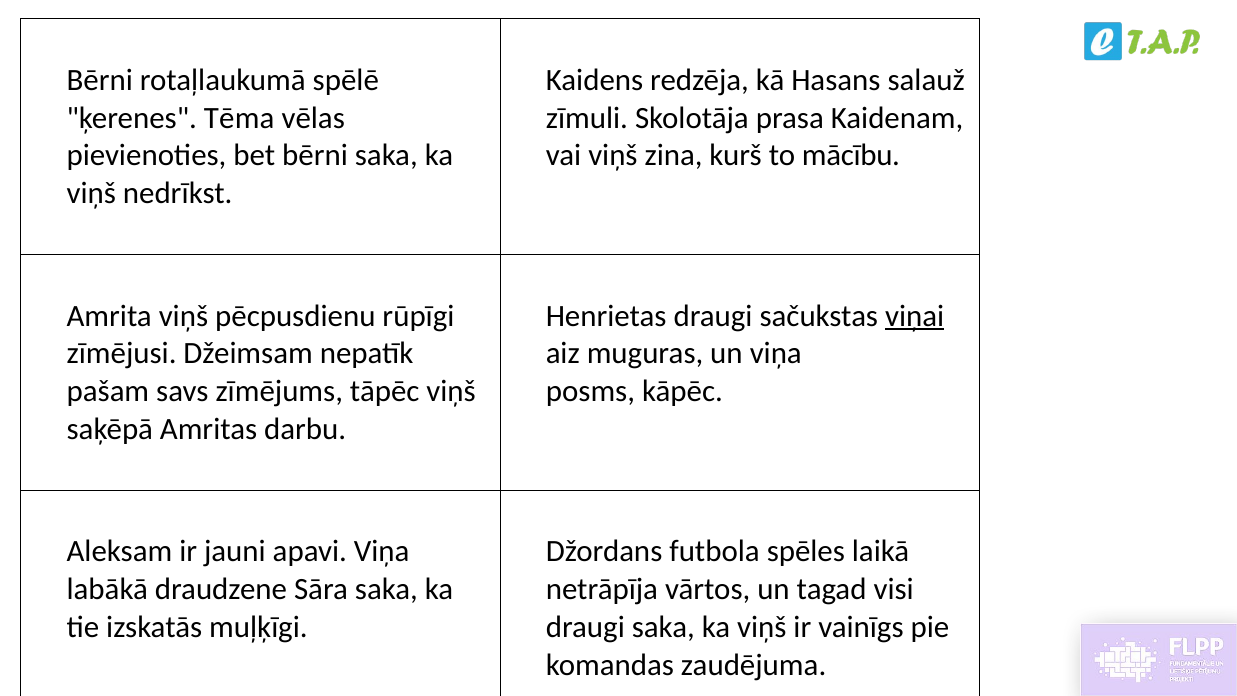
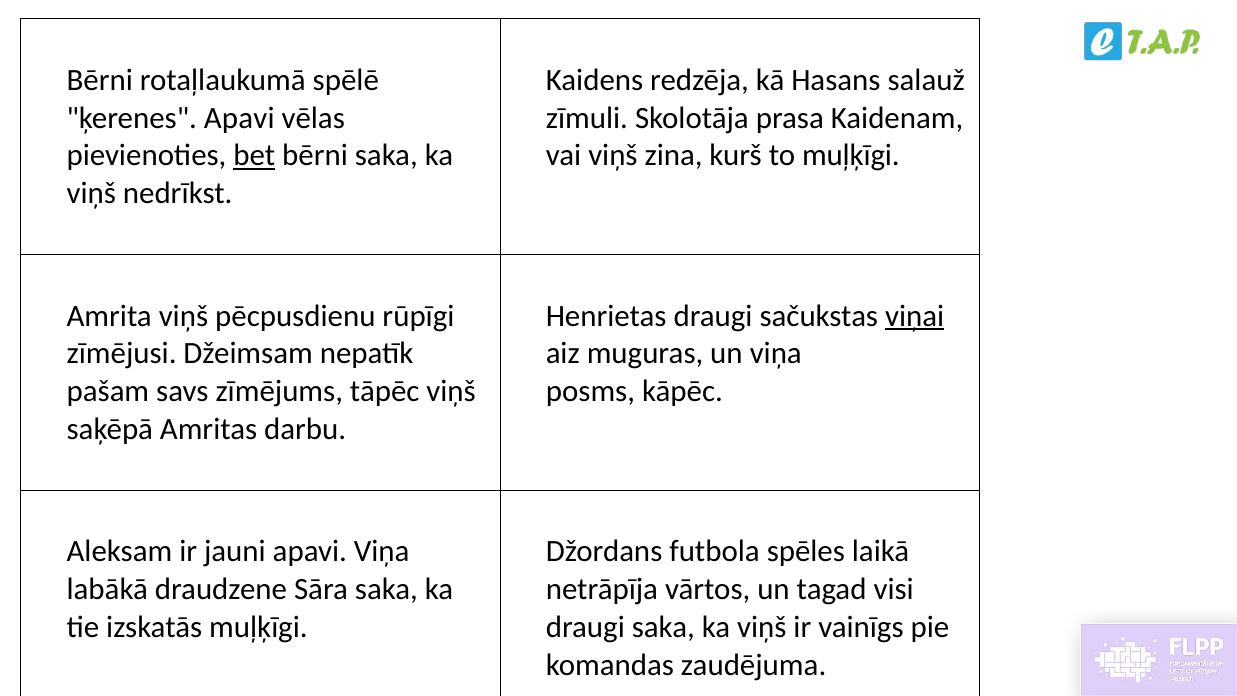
ķerenes Tēma: Tēma -> Apavi (239, 118)
bet underline: none -> present (254, 156)
to mācību: mācību -> muļķīgi (851, 156)
